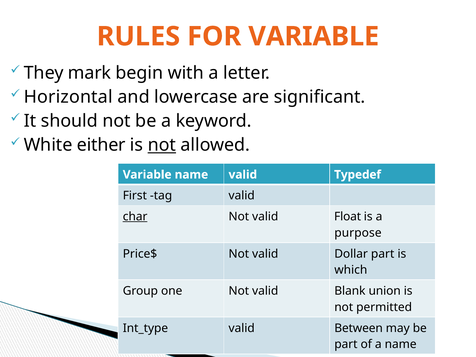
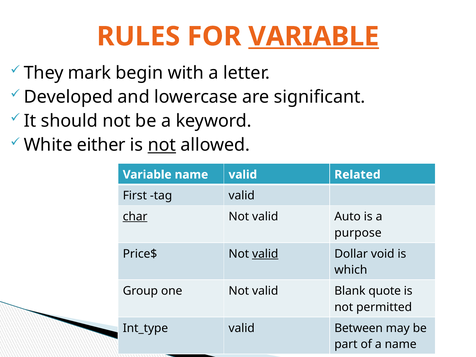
VARIABLE underline: none -> present (314, 36)
Horizontal: Horizontal -> Developed (68, 97)
Typedef: Typedef -> Related (357, 175)
Float: Float -> Auto (348, 217)
valid underline: none -> present (265, 254)
Dollar part: part -> void (383, 254)
union: union -> quote (385, 291)
